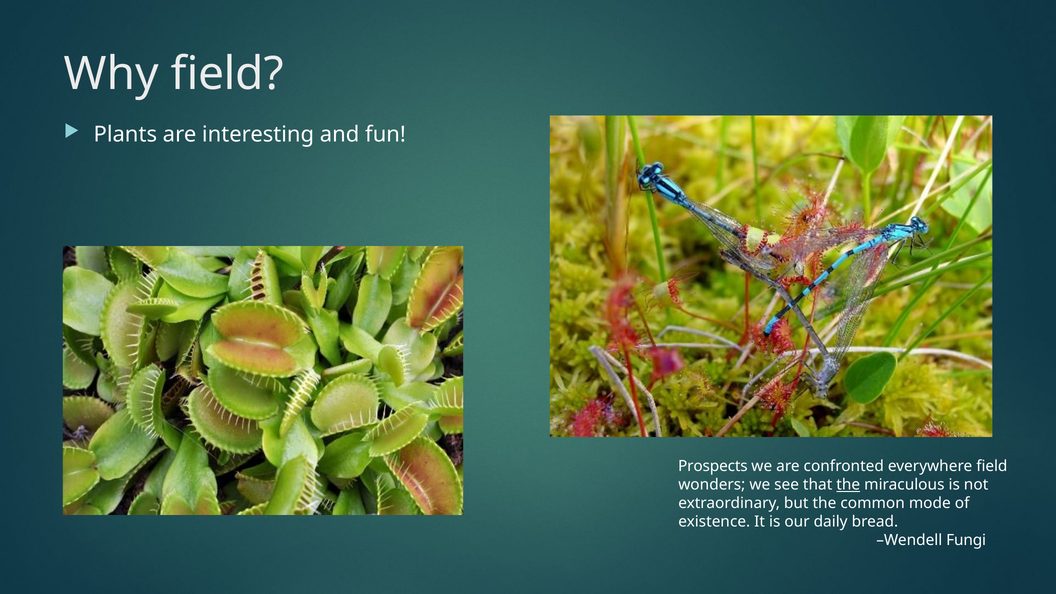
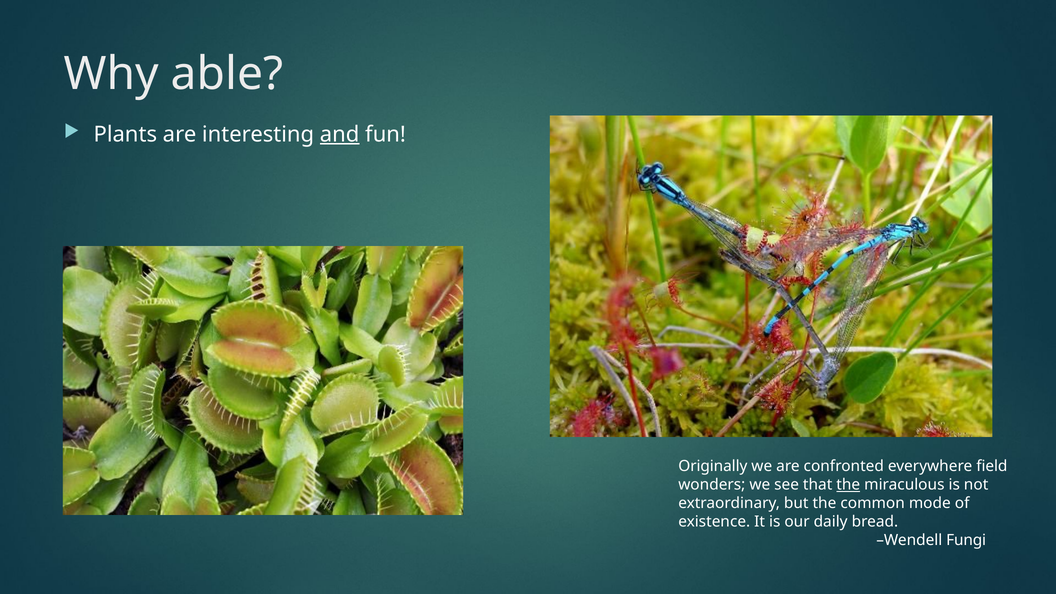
Why field: field -> able (227, 74)
and underline: none -> present (340, 134)
Prospects: Prospects -> Originally (713, 466)
